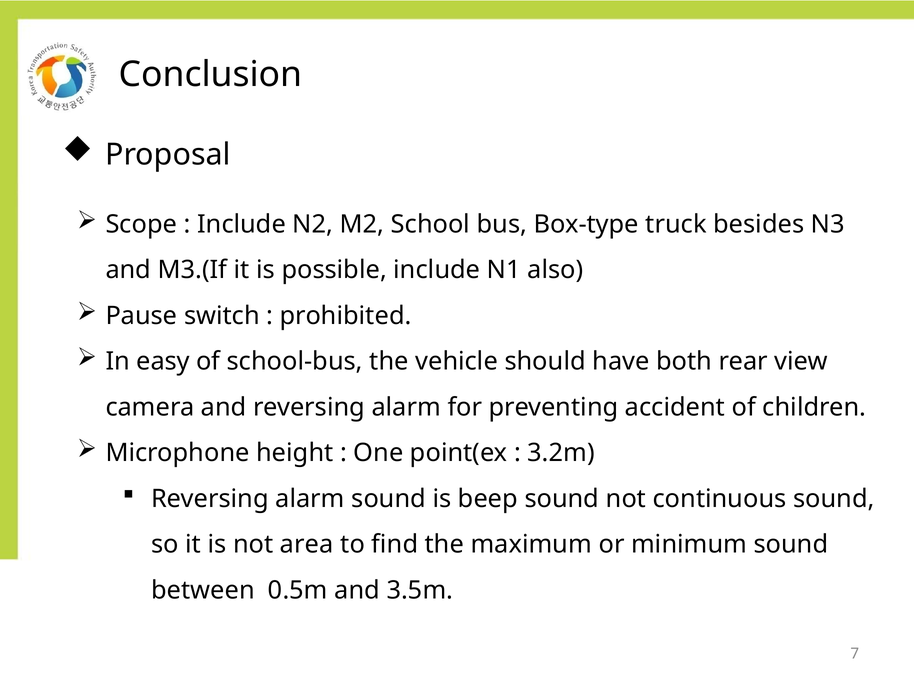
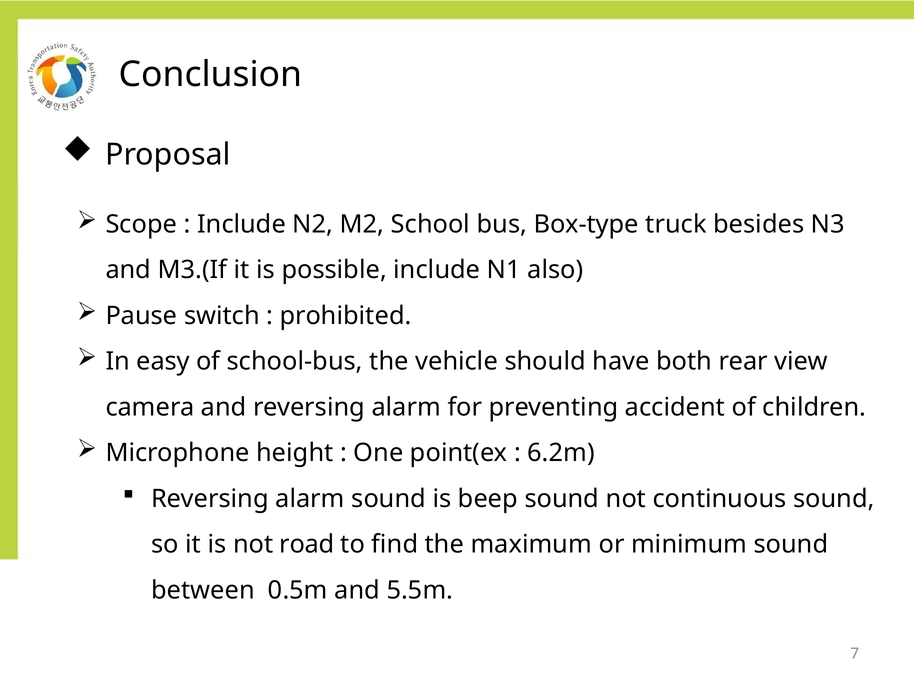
3.2m: 3.2m -> 6.2m (561, 453)
area: area -> road (307, 544)
3.5m: 3.5m -> 5.5m (420, 590)
